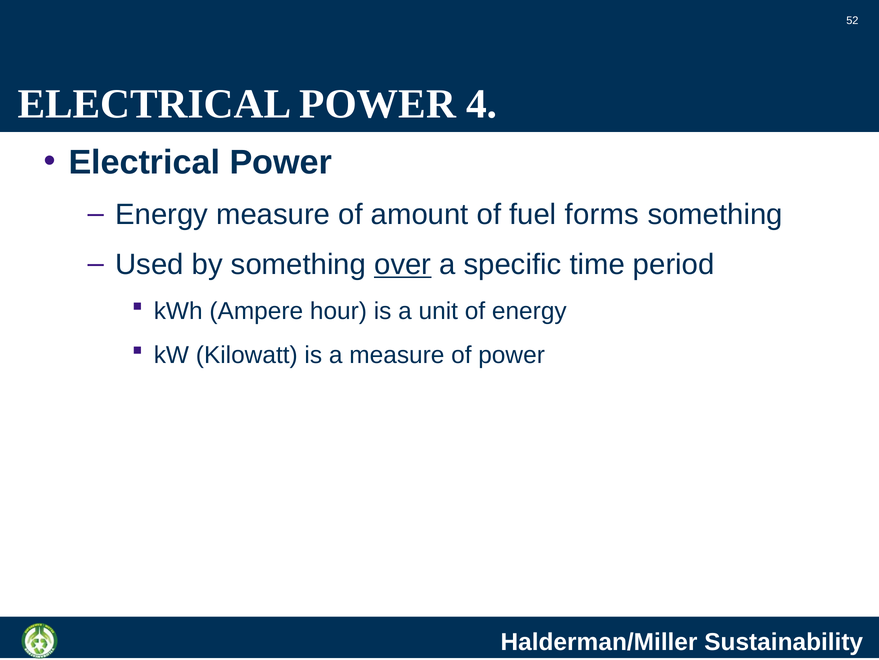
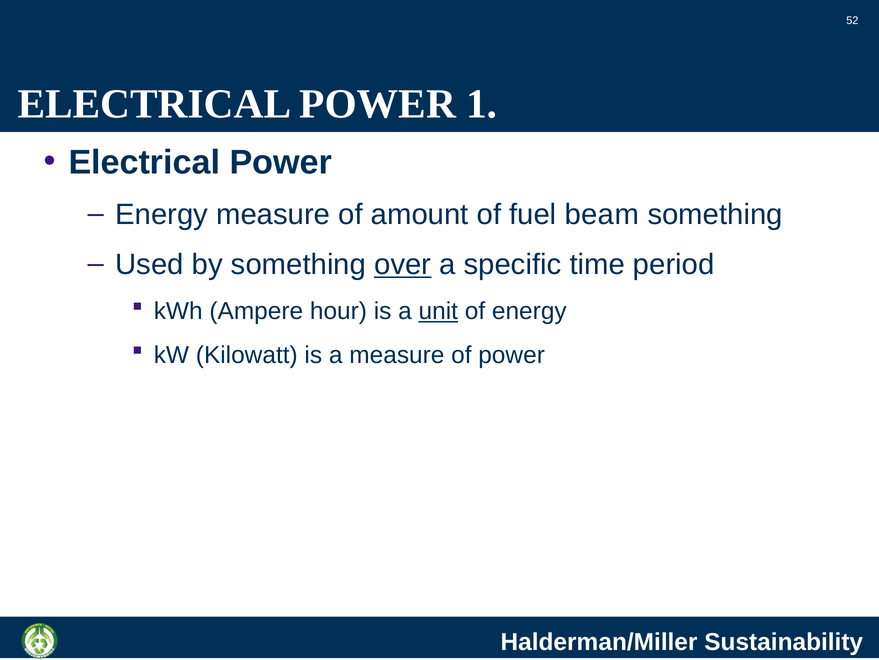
4: 4 -> 1 (482, 104)
forms: forms -> beam (602, 215)
unit underline: none -> present (438, 311)
